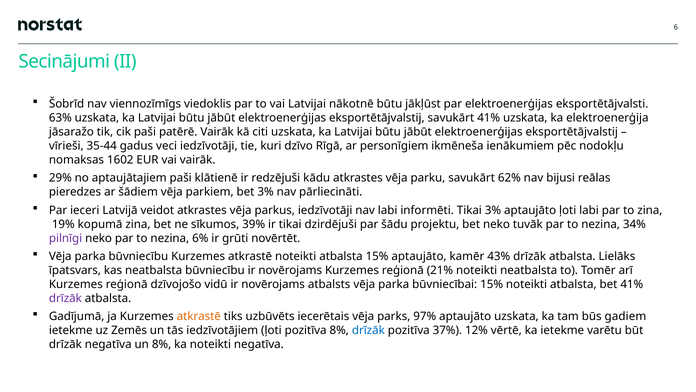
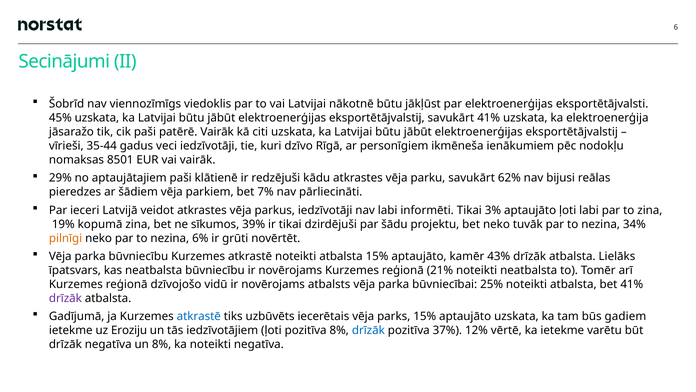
63%: 63% -> 45% (60, 118)
1602: 1602 -> 8501 (120, 160)
bet 3%: 3% -> 7% (266, 192)
pilnīgi colour: purple -> orange (66, 238)
būvniecībai 15%: 15% -> 25% (492, 284)
atkrastē colour: orange -> blue (199, 316)
parks 97%: 97% -> 15% (425, 316)
Zemēs: Zemēs -> Eroziju (129, 330)
